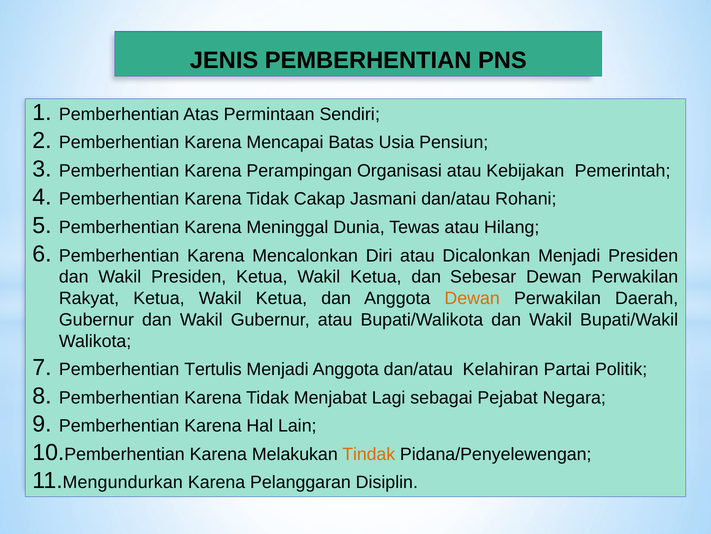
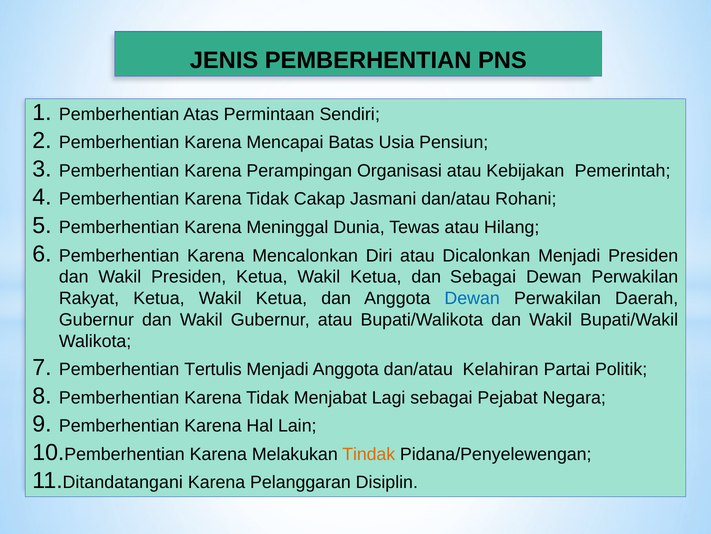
dan Sebesar: Sebesar -> Sebagai (483, 277)
Dewan colour: orange -> blue (472, 298)
Mengundurkan: Mengundurkan -> Ditandatangani (123, 482)
